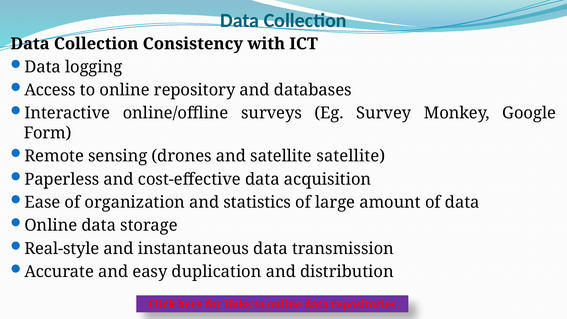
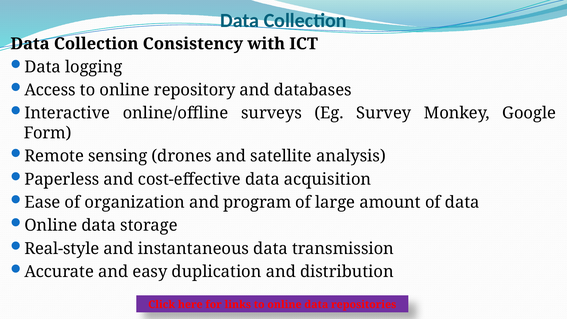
satellite satellite: satellite -> analysis (351, 156)
statistics: statistics -> program (257, 202)
